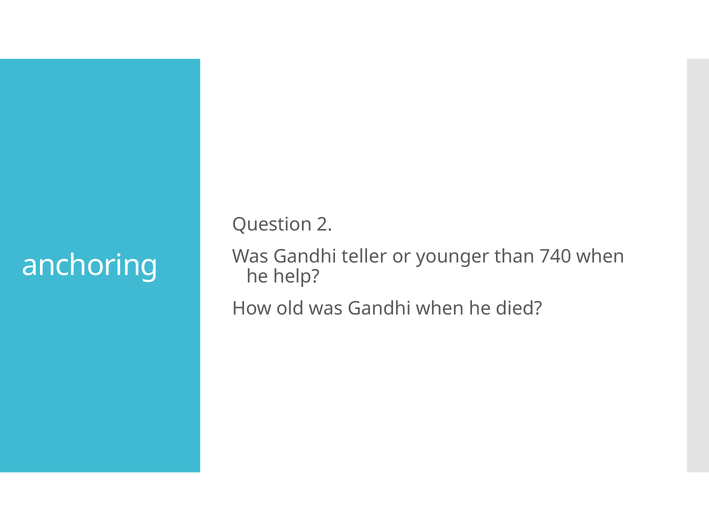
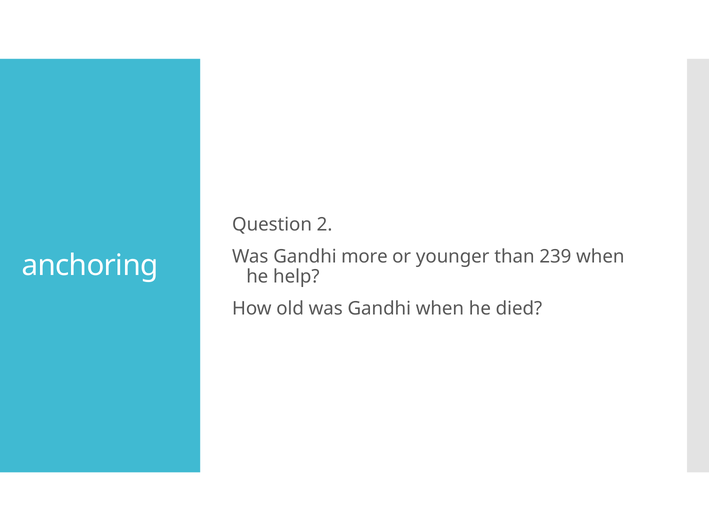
teller: teller -> more (364, 256)
740: 740 -> 239 (555, 256)
